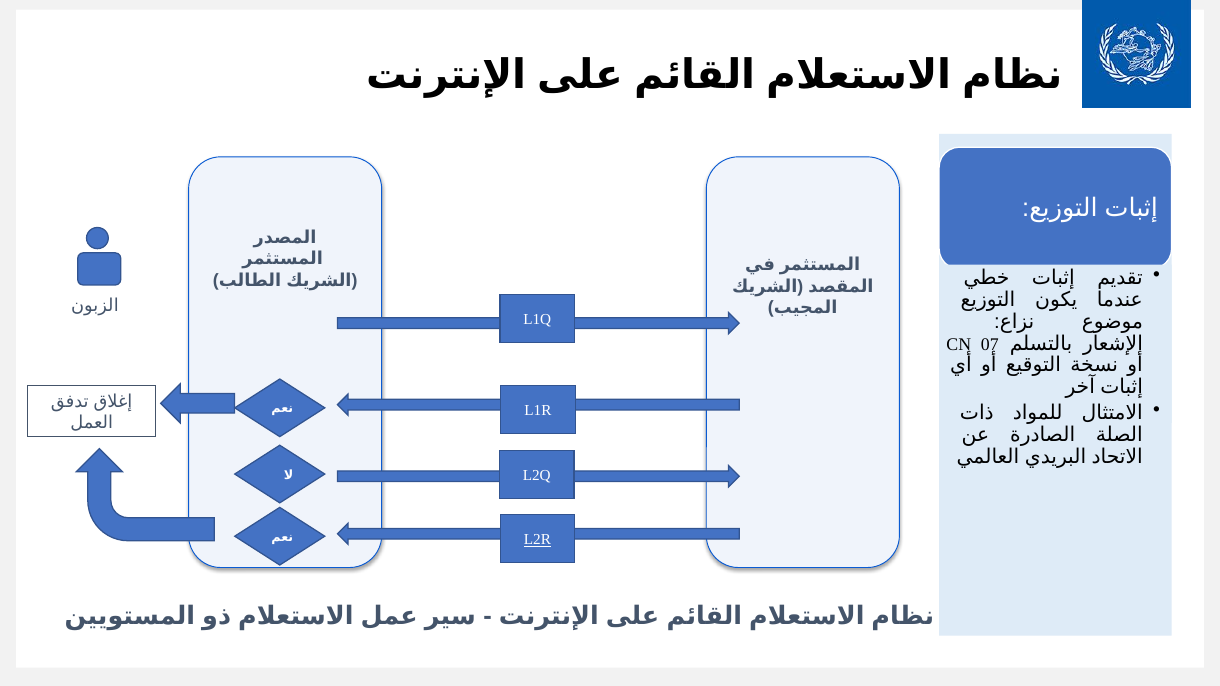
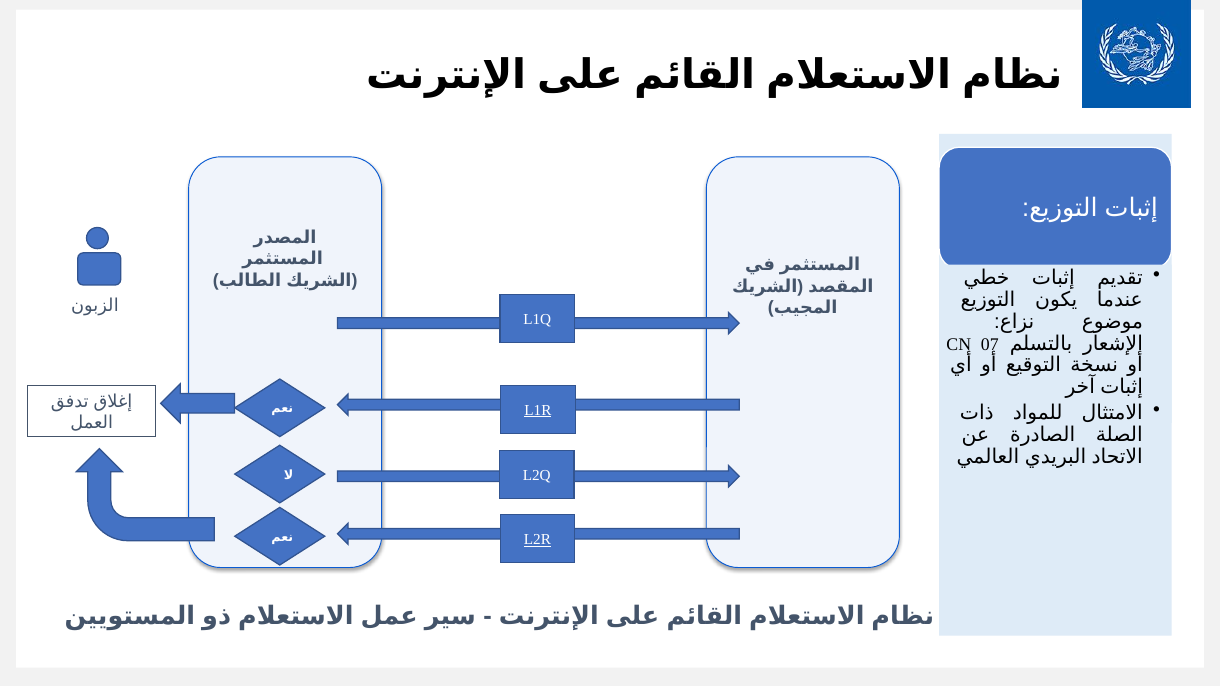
L1R underline: none -> present (538, 410)
